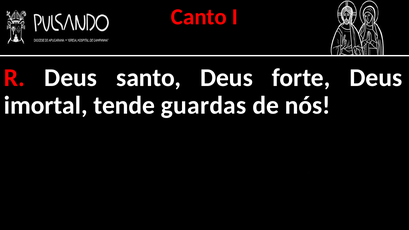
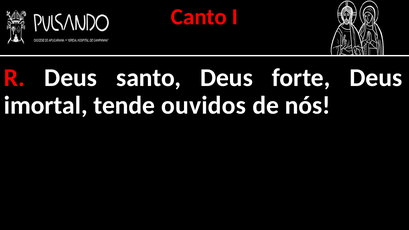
guardas: guardas -> ouvidos (204, 105)
